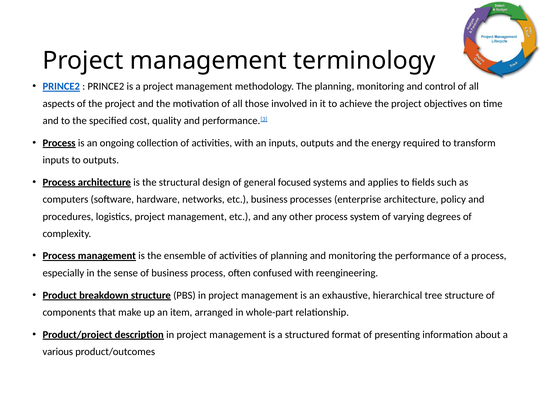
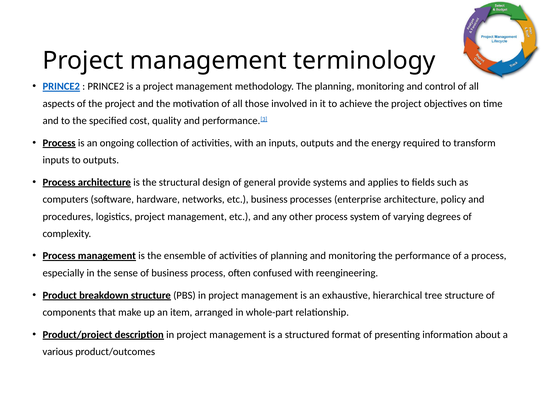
focused: focused -> provide (294, 182)
